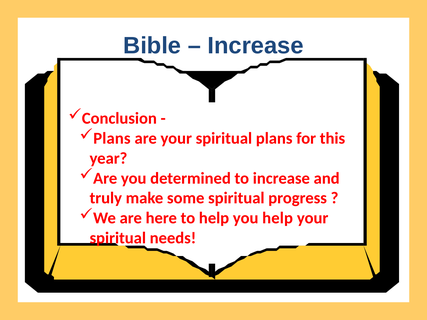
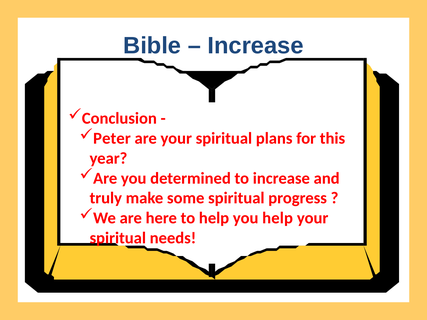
Plans: Plans -> Peter (112, 138)
